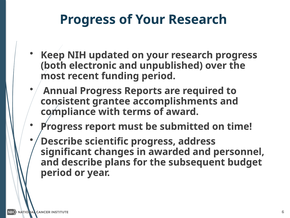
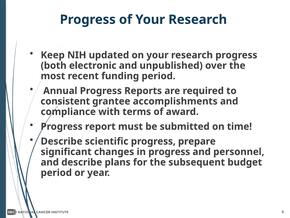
address: address -> prepare (197, 141)
in awarded: awarded -> progress (169, 151)
